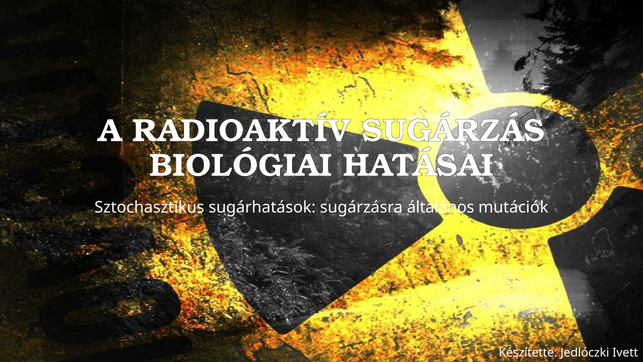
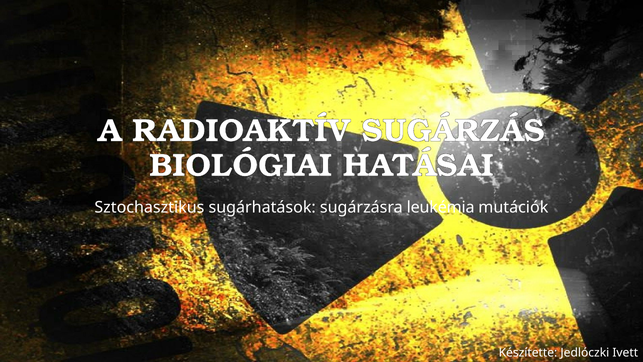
általános: általános -> leukémia (441, 207)
